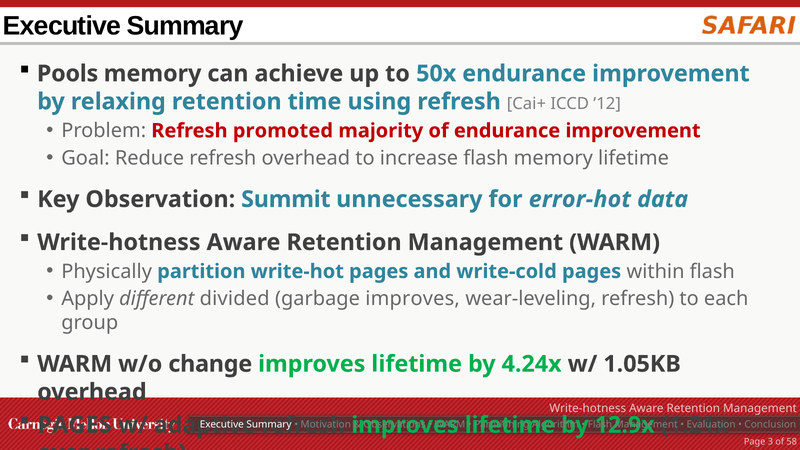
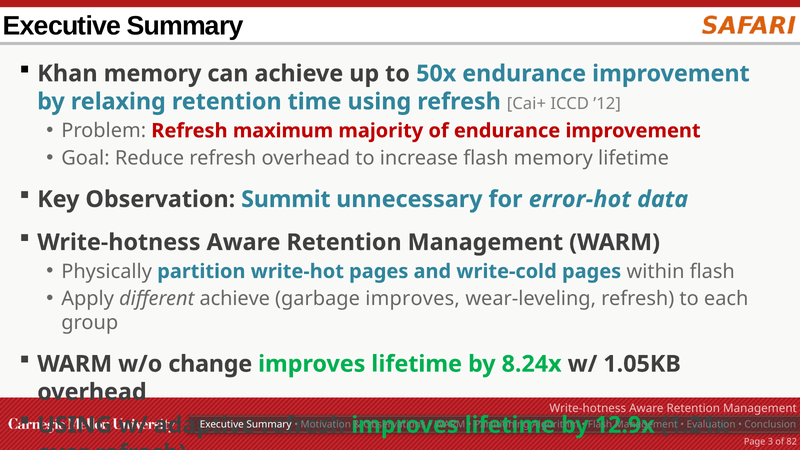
Pools: Pools -> Khan (67, 74)
promoted: promoted -> maximum (283, 131)
different divided: divided -> achieve (235, 299)
4.24x: 4.24x -> 8.24x (532, 364)
PAGES: PAGES -> USING (75, 425)
58: 58 -> 82 (792, 442)
